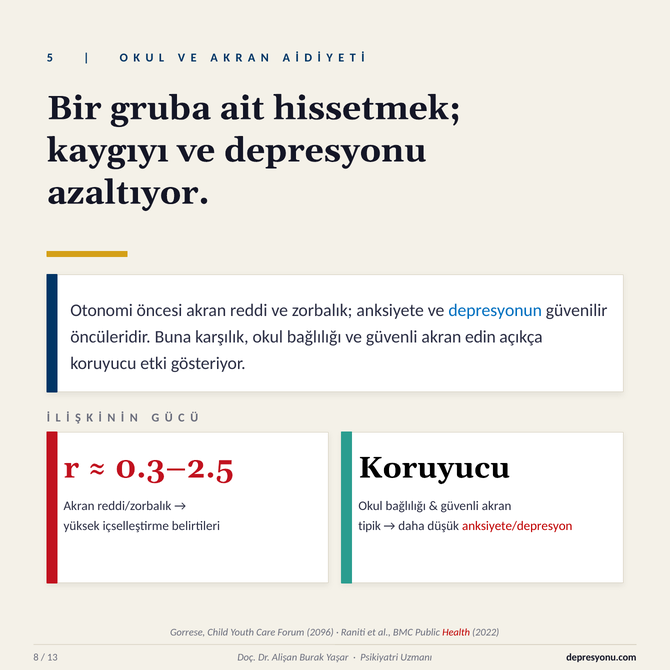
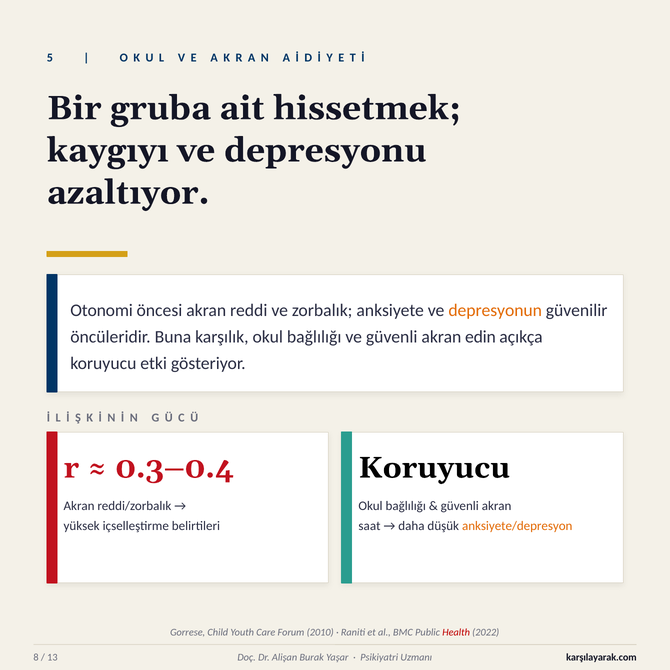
depresyonun colour: blue -> orange (495, 310)
0.3–2.5: 0.3–2.5 -> 0.3–0.4 (175, 468)
tipik: tipik -> saat (369, 526)
anksiyete/depresyon colour: red -> orange (517, 526)
2096: 2096 -> 2010 (320, 632)
depresyonu.com: depresyonu.com -> karşılayarak.com (601, 657)
